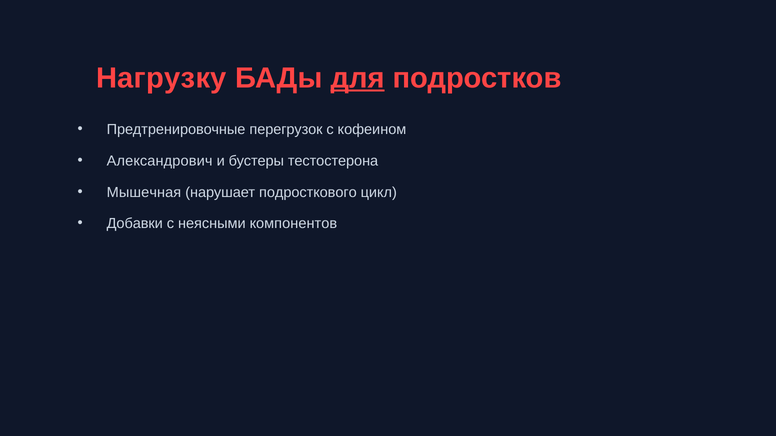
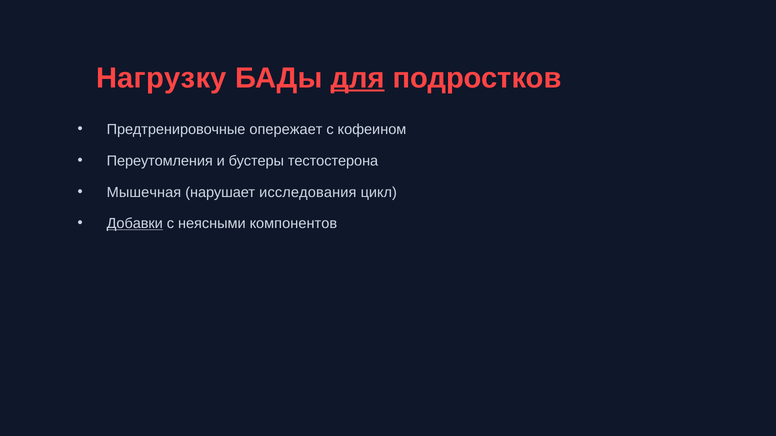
перегрузок: перегрузок -> опережает (286, 130)
Александрович: Александрович -> Переутомления (160, 161)
подросткового: подросткового -> исследования (308, 192)
Добавки underline: none -> present (135, 224)
